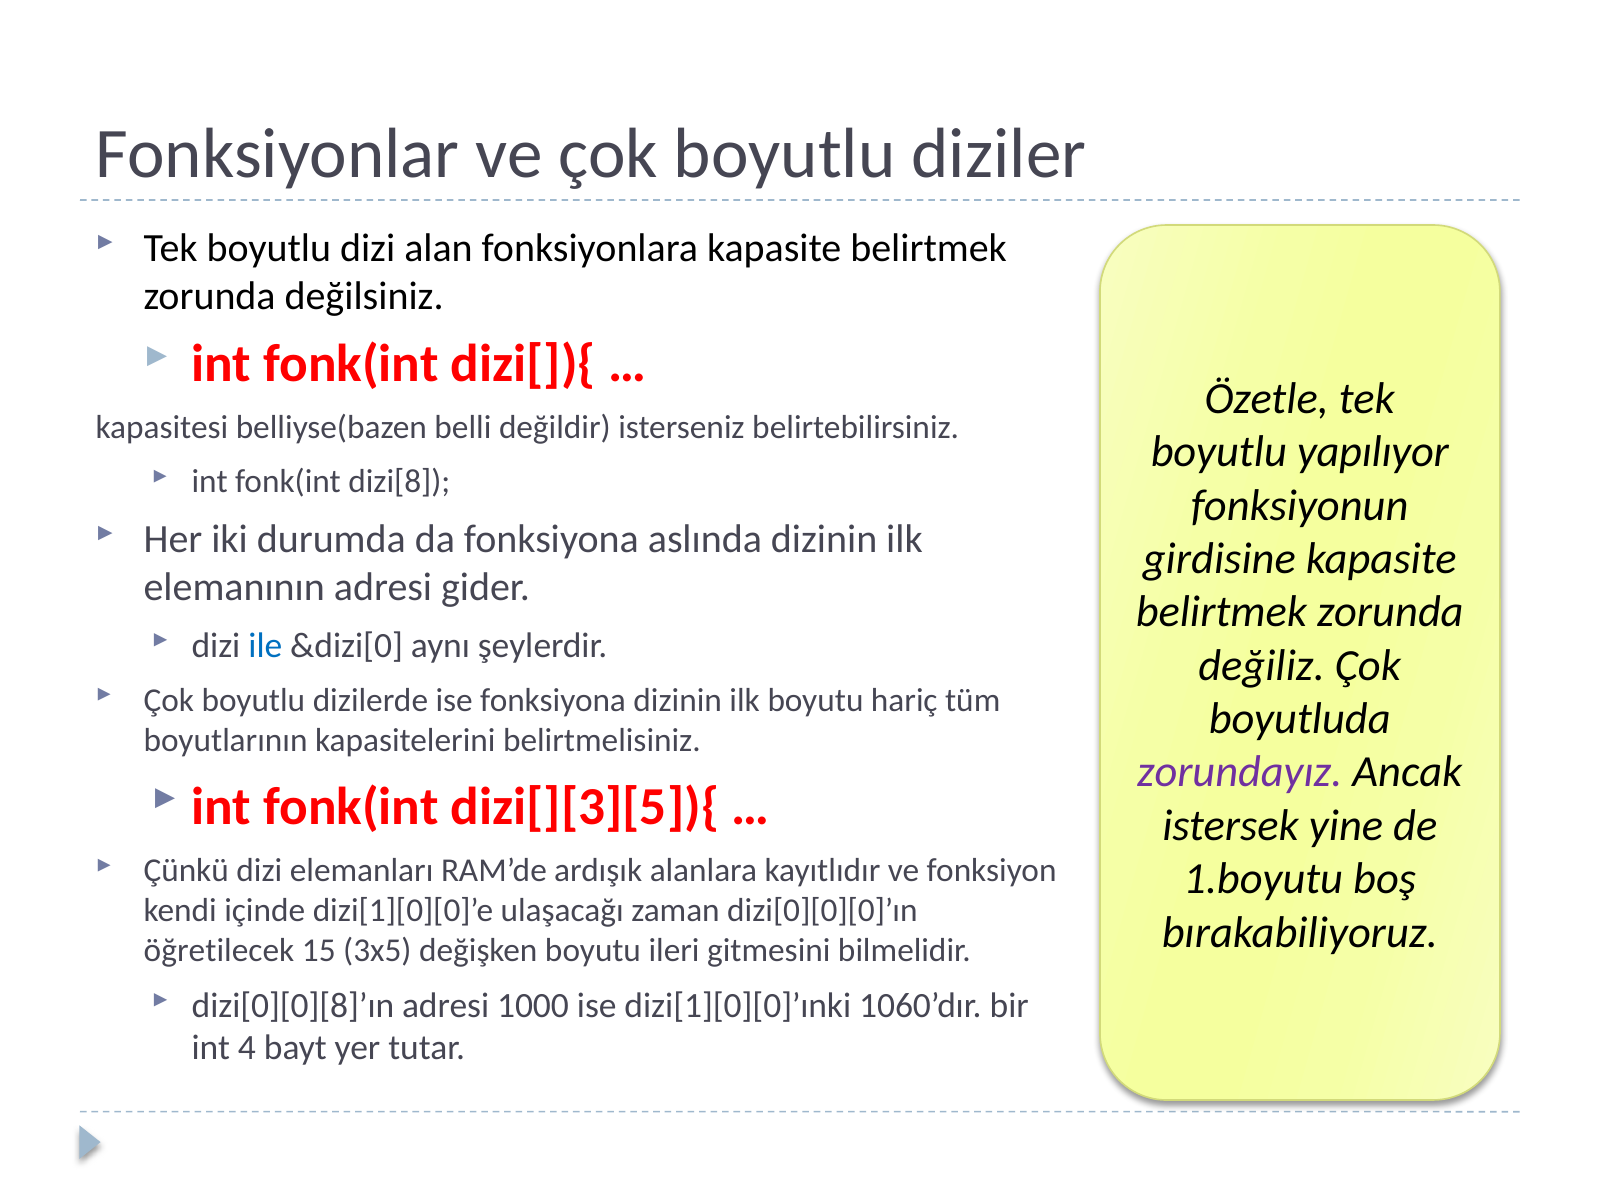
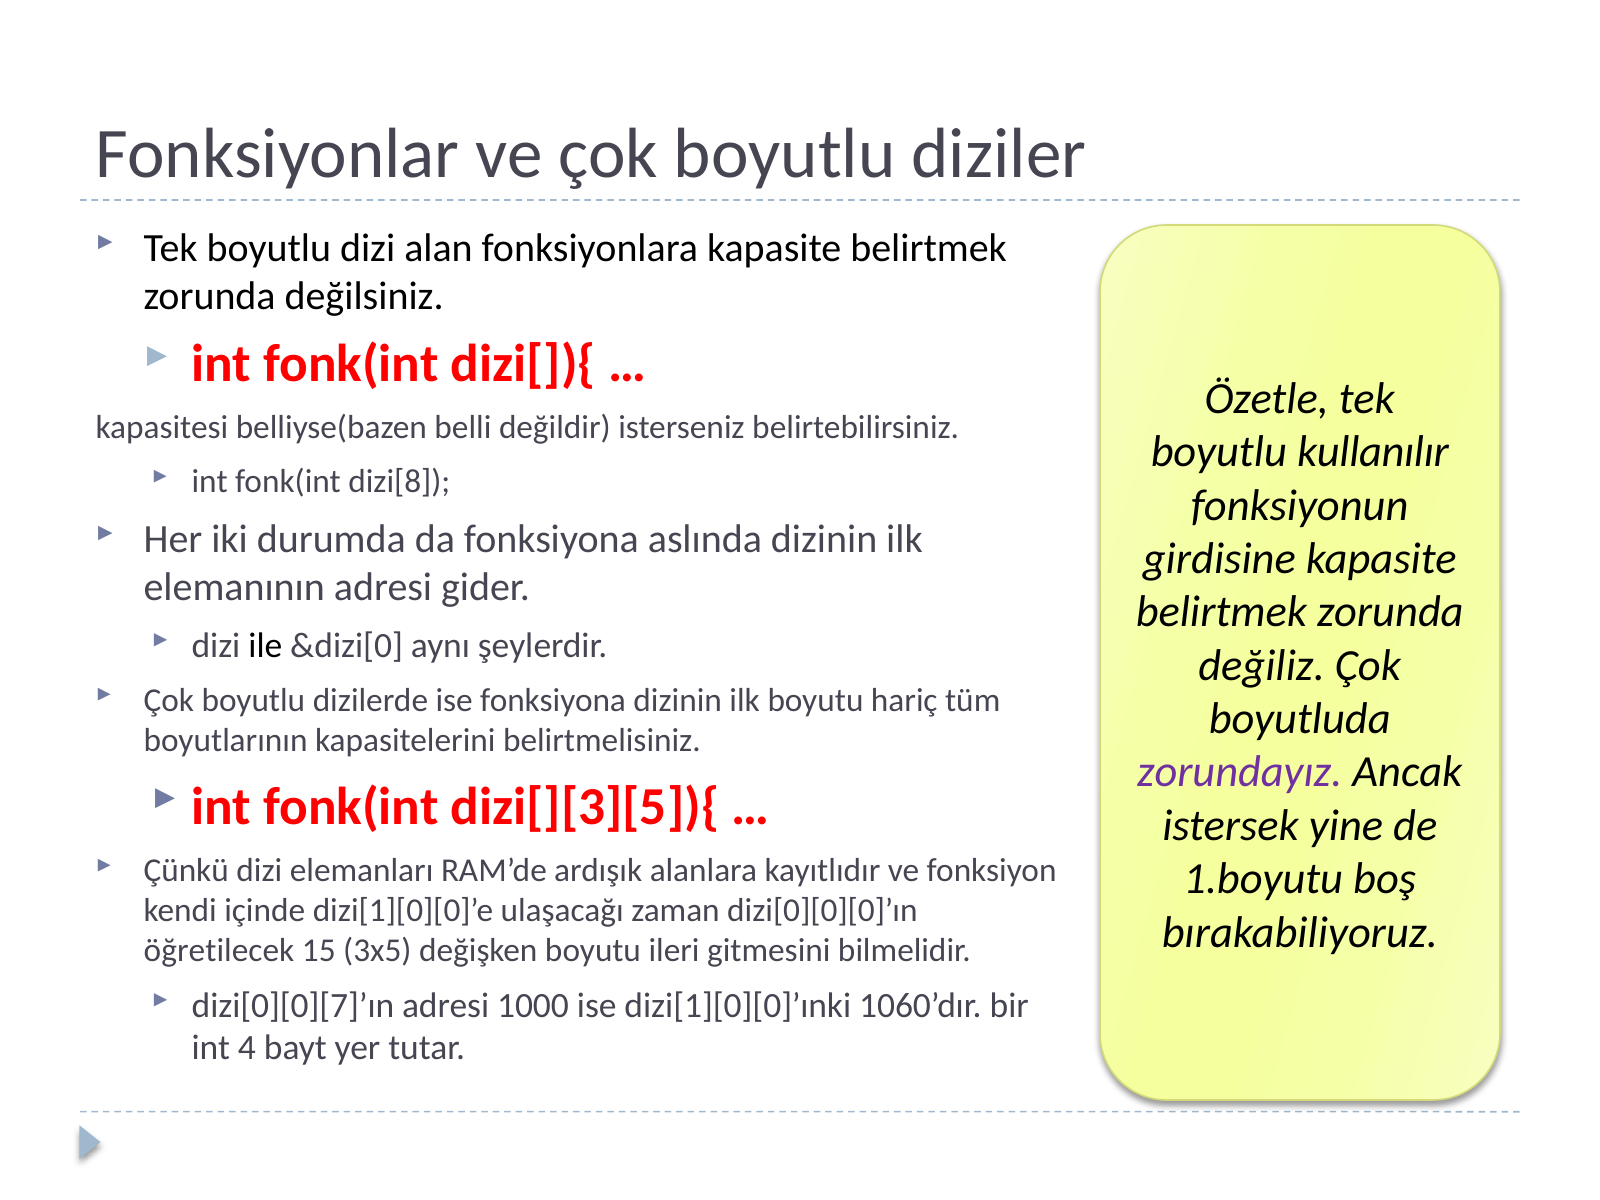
yapılıyor: yapılıyor -> kullanılır (1373, 452)
ile colour: blue -> black (265, 646)
dizi[0][0][8]’ın: dizi[0][0][8]’ın -> dizi[0][0][7]’ın (293, 1006)
